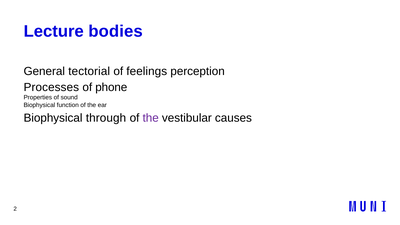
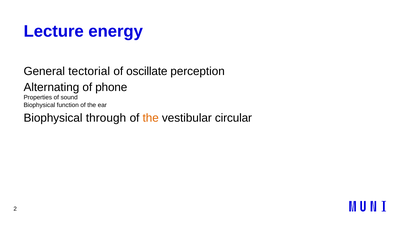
bodies: bodies -> energy (116, 31)
feelings: feelings -> oscillate (147, 71)
Processes: Processes -> Alternating (51, 87)
the colour: purple -> orange (151, 118)
causes: causes -> circular (233, 118)
